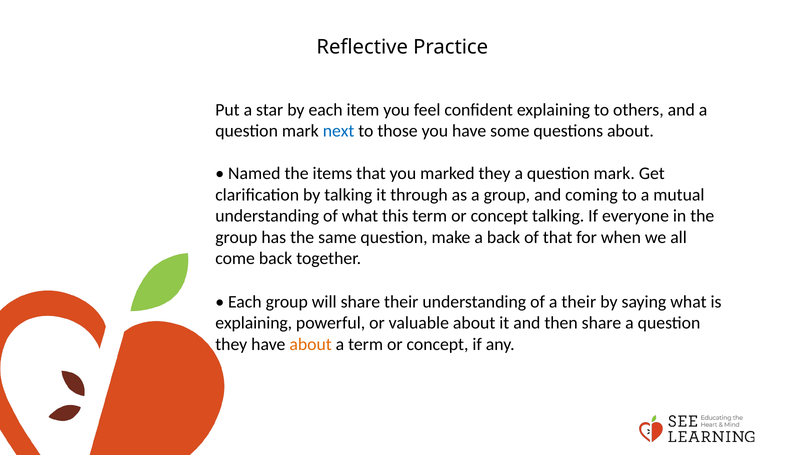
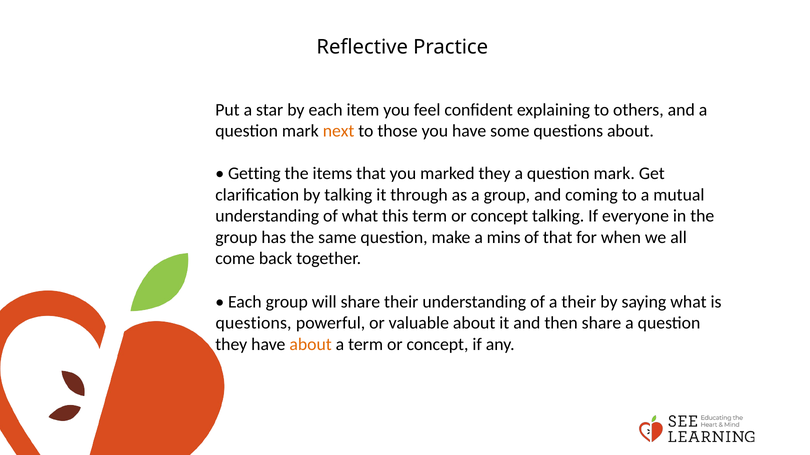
next colour: blue -> orange (339, 131)
Named: Named -> Getting (254, 174)
a back: back -> mins (504, 237)
explaining: explaining -> questions (254, 324)
